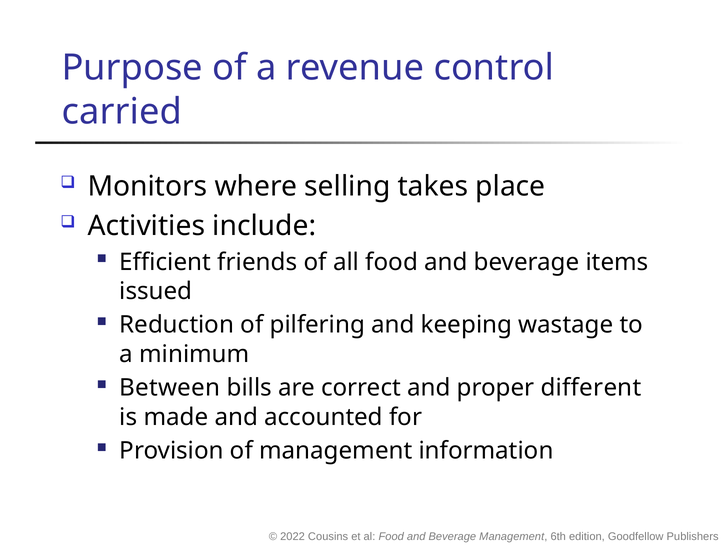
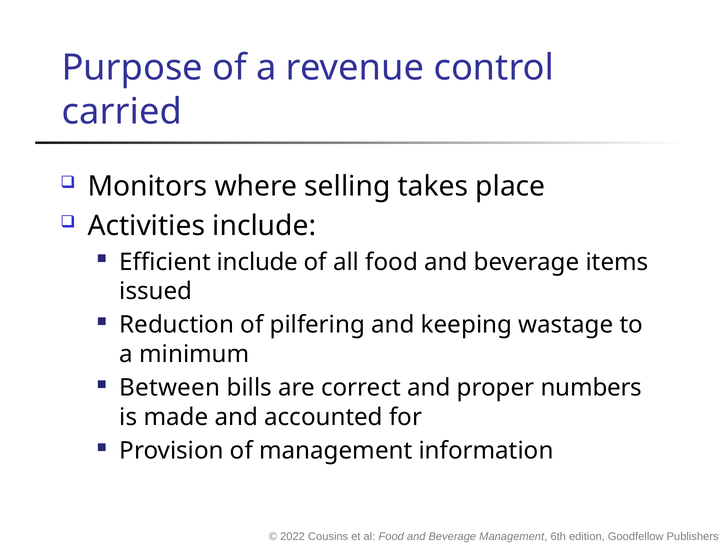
Efficient friends: friends -> include (257, 262)
different: different -> numbers (591, 388)
